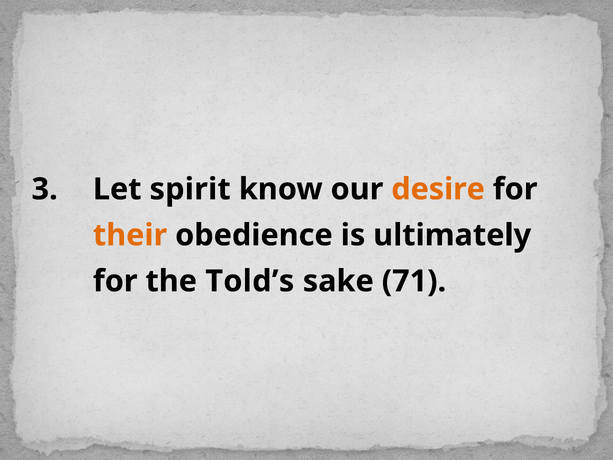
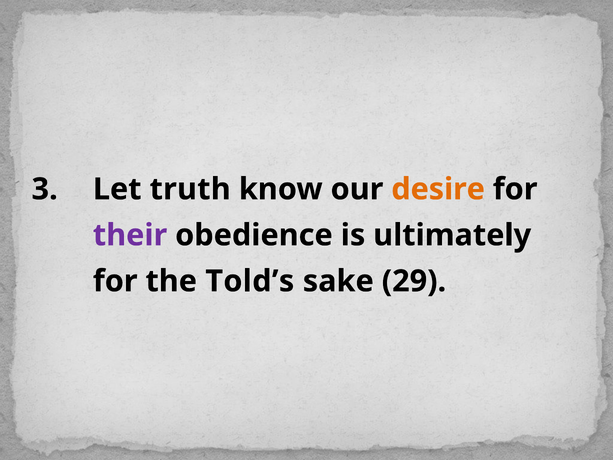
spirit: spirit -> truth (190, 189)
their colour: orange -> purple (130, 235)
71: 71 -> 29 (414, 281)
